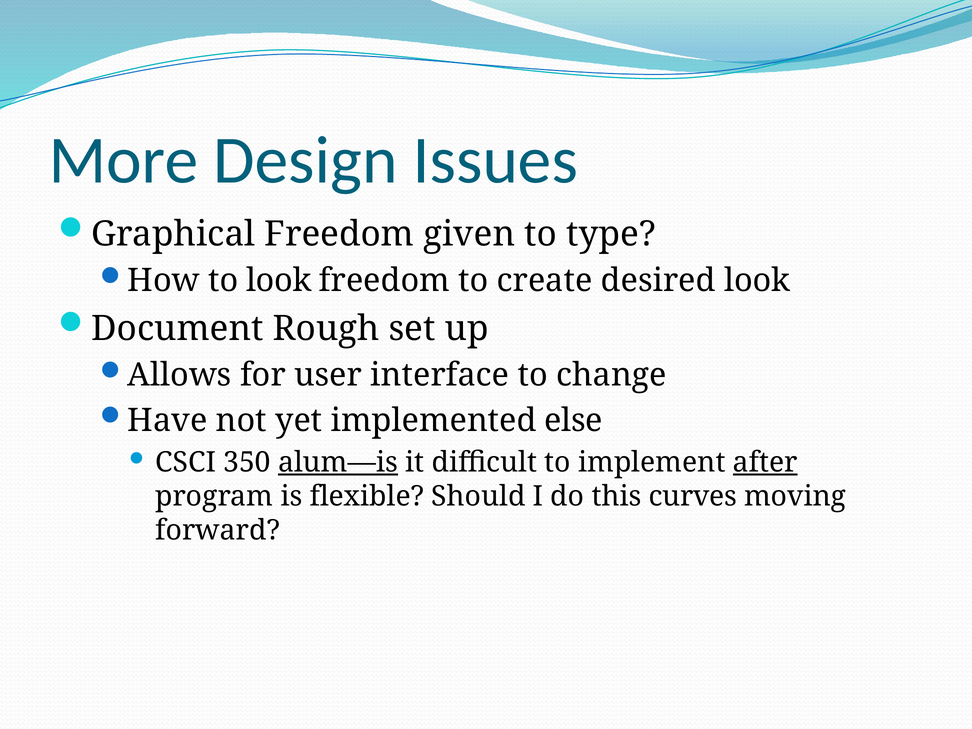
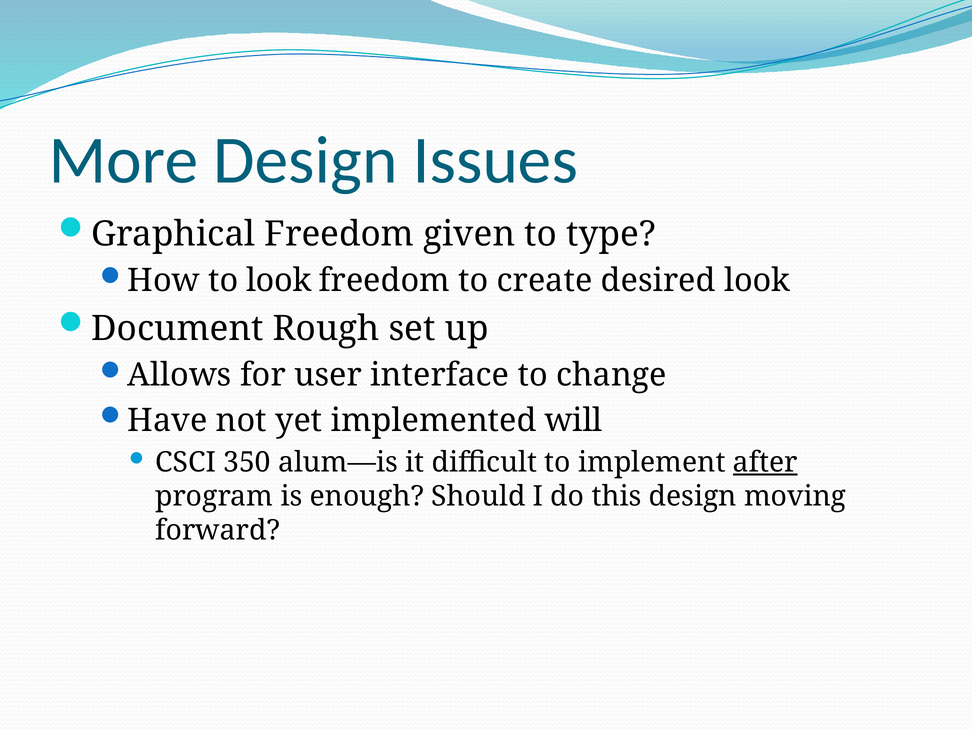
else: else -> will (574, 421)
alum—is underline: present -> none (338, 462)
flexible: flexible -> enough (367, 496)
this curves: curves -> design (693, 496)
